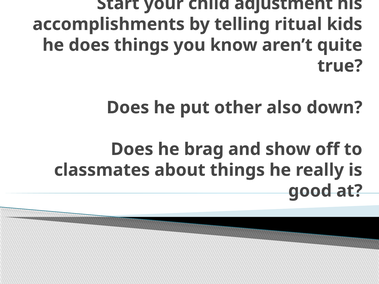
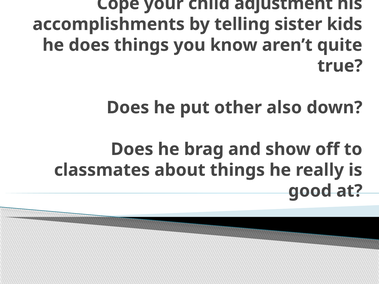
Start: Start -> Cope (118, 3)
ritual: ritual -> sister (298, 24)
